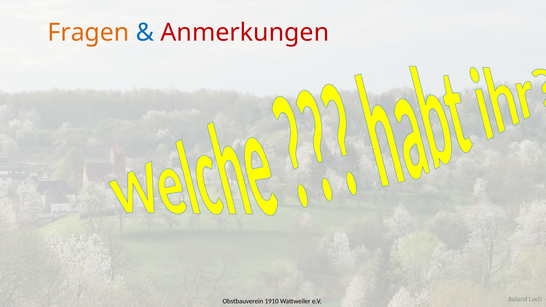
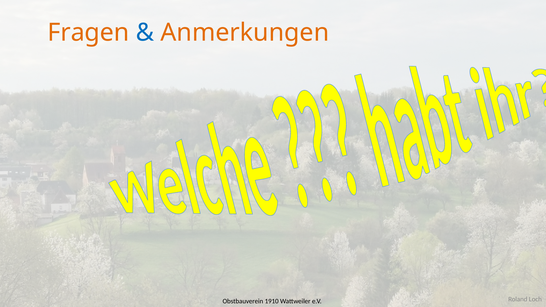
Anmerkungen colour: red -> orange (245, 33)
